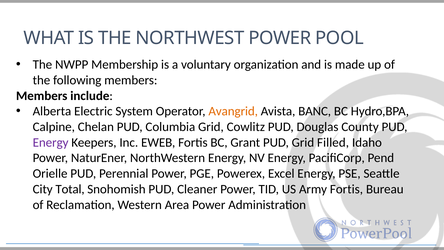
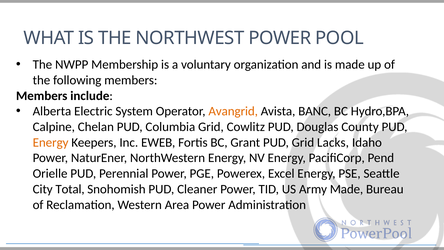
Energy colour: purple -> orange (51, 142)
Filled: Filled -> Lacks (333, 142)
Army Fortis: Fortis -> Made (347, 189)
